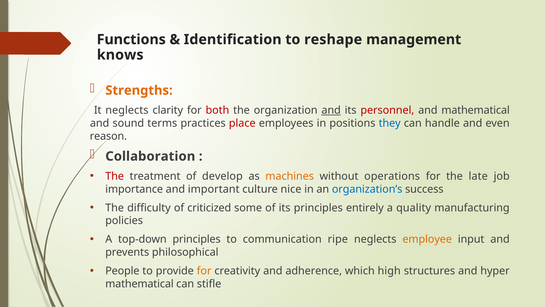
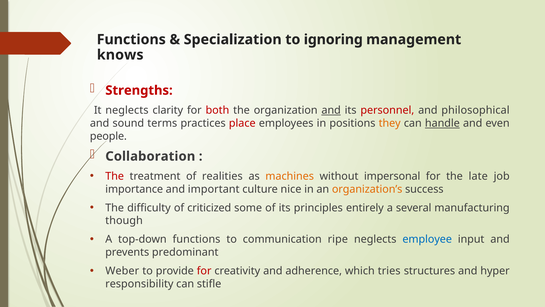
Identification: Identification -> Specialization (233, 39)
reshape: reshape -> ignoring (333, 39)
Strengths colour: orange -> red (139, 90)
and mathematical: mathematical -> philosophical (475, 110)
they colour: blue -> orange (390, 123)
handle underline: none -> present (442, 123)
reason: reason -> people (108, 136)
develop: develop -> realities (222, 176)
operations: operations -> impersonal (392, 176)
organization’s colour: blue -> orange (367, 189)
quality: quality -> several (414, 207)
policies: policies -> though (124, 220)
top-down principles: principles -> functions (197, 239)
employee colour: orange -> blue (427, 239)
philosophical: philosophical -> predominant (185, 252)
People: People -> Weber (122, 271)
for colour: orange -> red (204, 271)
high: high -> tries (389, 271)
mathematical: mathematical -> responsibility (139, 284)
